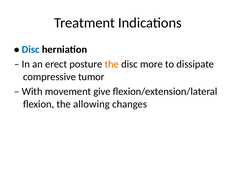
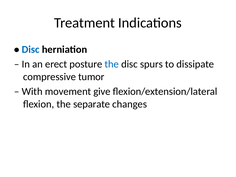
the colour: orange -> blue (112, 64)
more: more -> spurs (151, 64)
allowing: allowing -> separate (92, 104)
